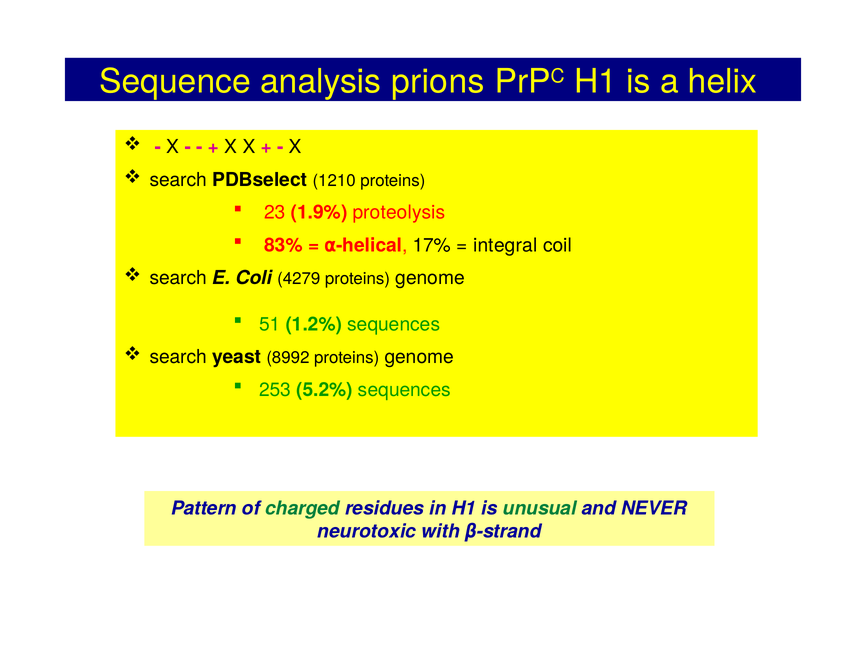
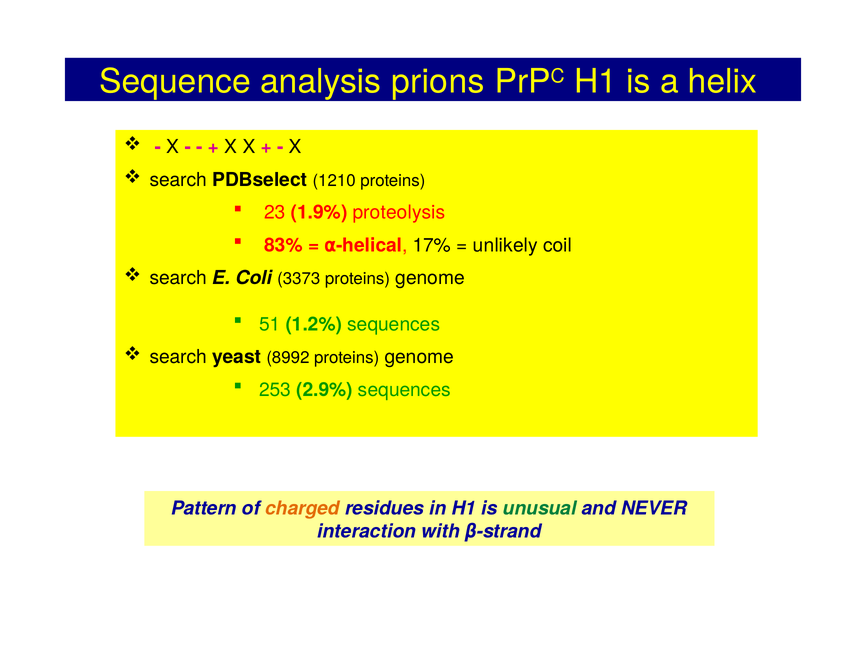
integral: integral -> unlikely (505, 245)
4279: 4279 -> 3373 (299, 279)
5.2%: 5.2% -> 2.9% (325, 389)
charged colour: green -> orange (303, 508)
neurotoxic: neurotoxic -> interaction (367, 531)
